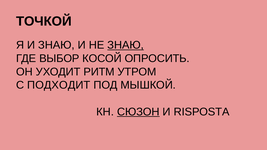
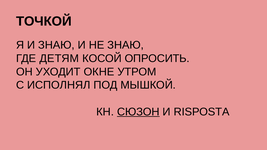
ЗНАЮ underline: present -> none (126, 45)
ВЫБОР: ВЫБОР -> ДЕТЯМ (59, 59)
РИТМ: РИТМ -> ОКНЕ (99, 72)
ПОДХОДИТ: ПОДХОДИТ -> ИСПОЛНЯЛ (59, 85)
